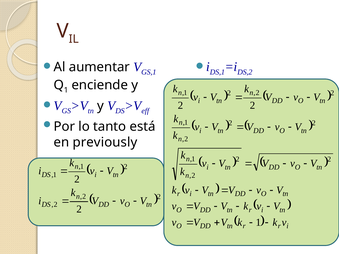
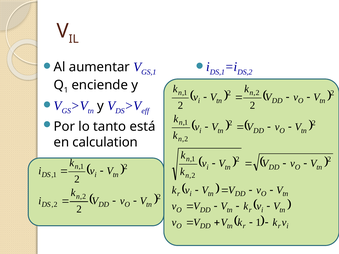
previously: previously -> calculation (105, 142)
